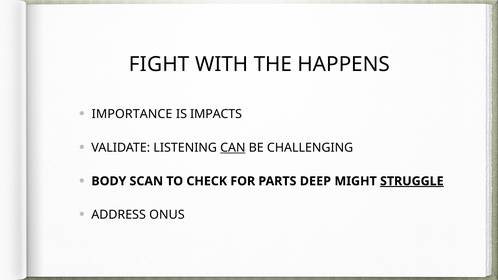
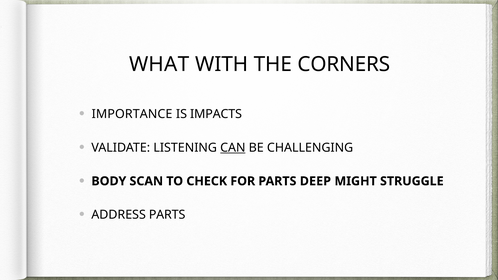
FIGHT: FIGHT -> WHAT (159, 64)
HAPPENS: HAPPENS -> CORNERS (344, 64)
STRUGGLE underline: present -> none (412, 181)
ADDRESS ONUS: ONUS -> PARTS (167, 215)
